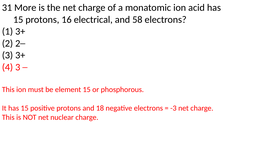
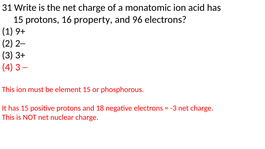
More: More -> Write (25, 8)
electrical: electrical -> property (93, 20)
58: 58 -> 96 (137, 20)
1 3+: 3+ -> 9+ (20, 31)
